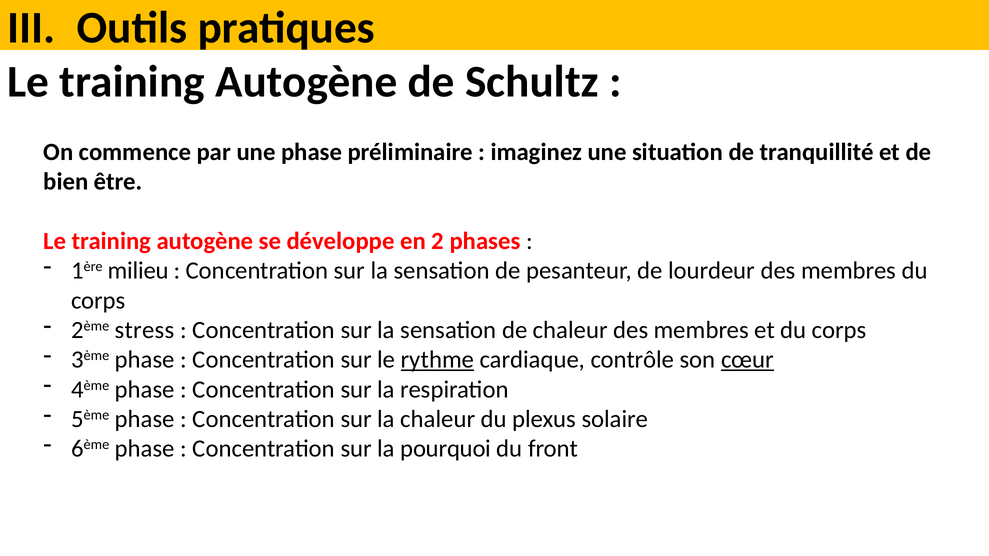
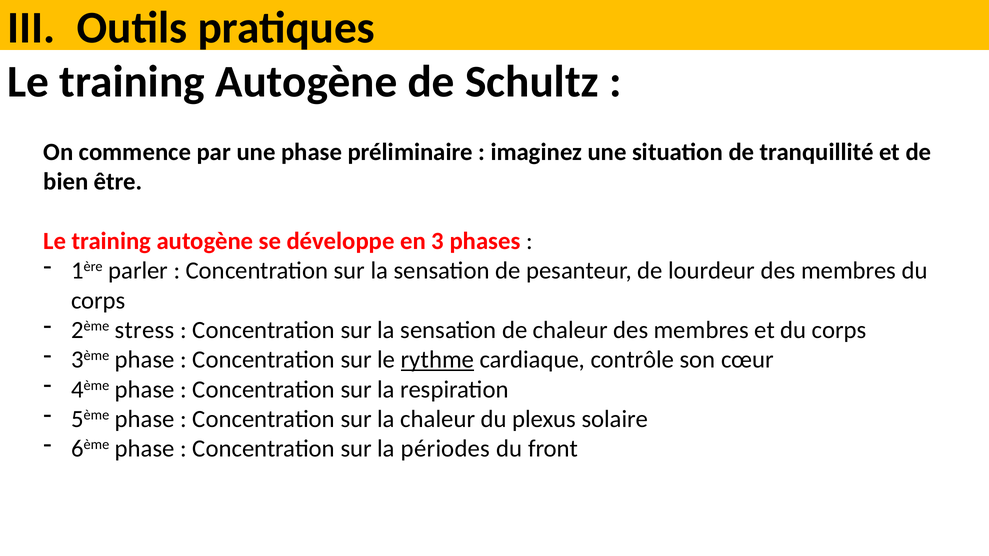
2: 2 -> 3 (438, 241)
milieu: milieu -> parler (138, 271)
cœur underline: present -> none (747, 360)
pourquoi: pourquoi -> périodes (446, 449)
